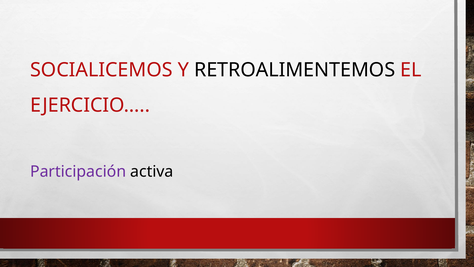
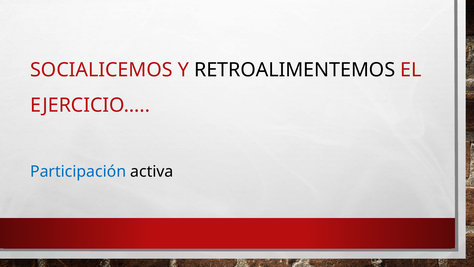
Participación colour: purple -> blue (78, 171)
